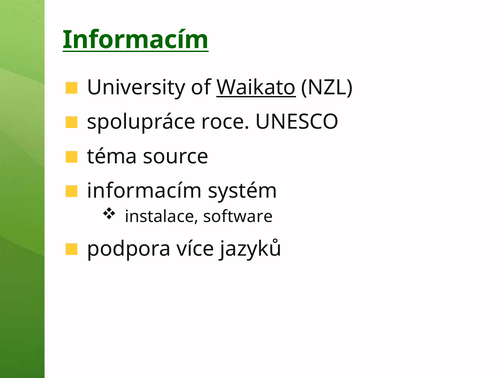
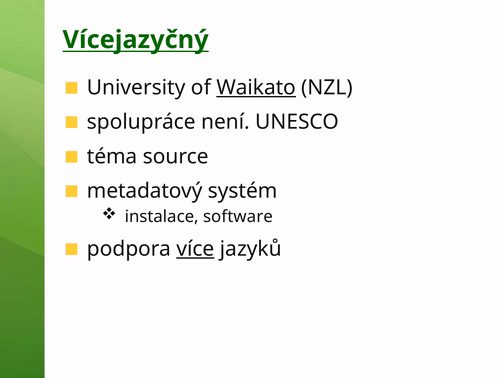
Informacím: Informacím -> Vícejazyčný (136, 40)
roce: roce -> není (226, 122)
informacím: informacím -> metadatový (145, 191)
více underline: none -> present (195, 249)
